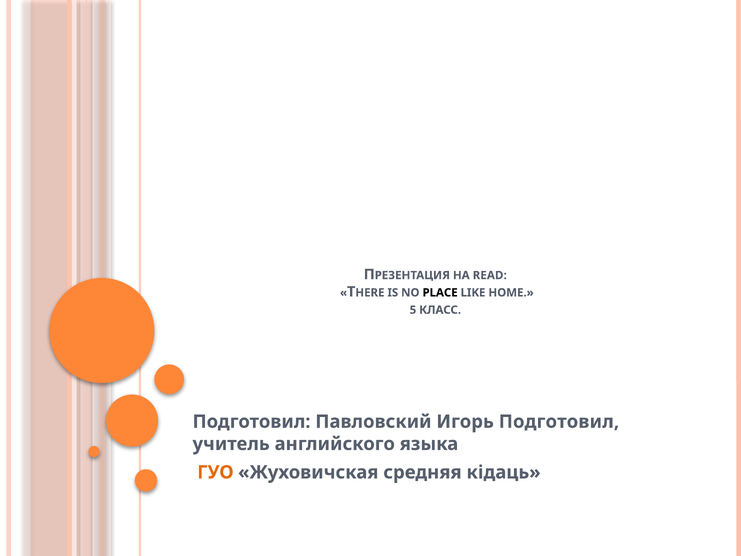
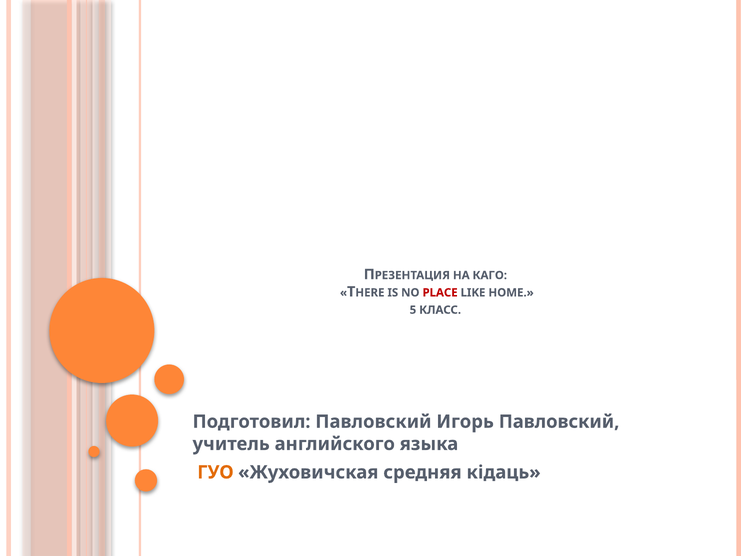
READ: READ -> КАГО (490, 275)
PLACE colour: black -> red (440, 293)
Игорь Подготовил: Подготовил -> Павловский (559, 422)
